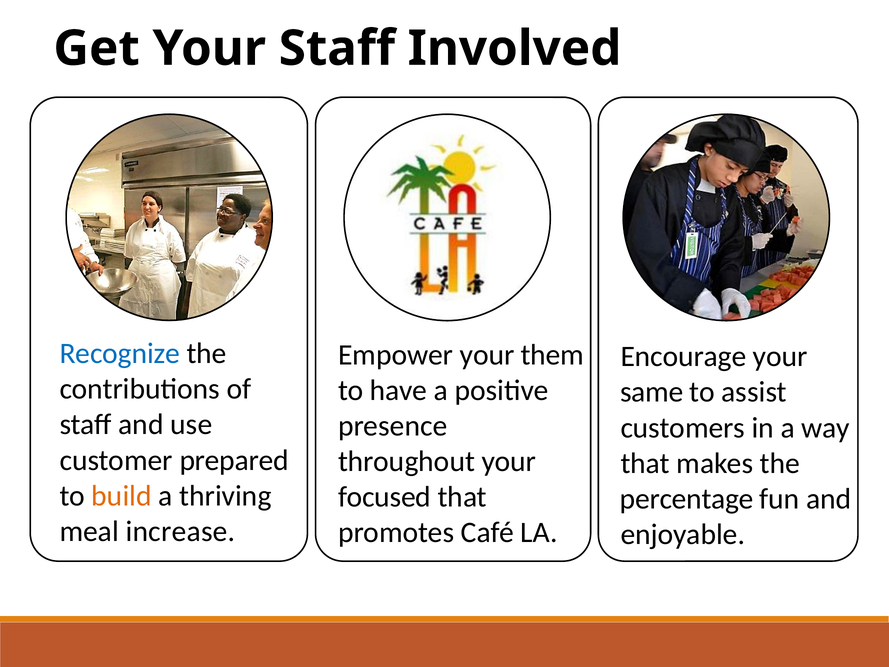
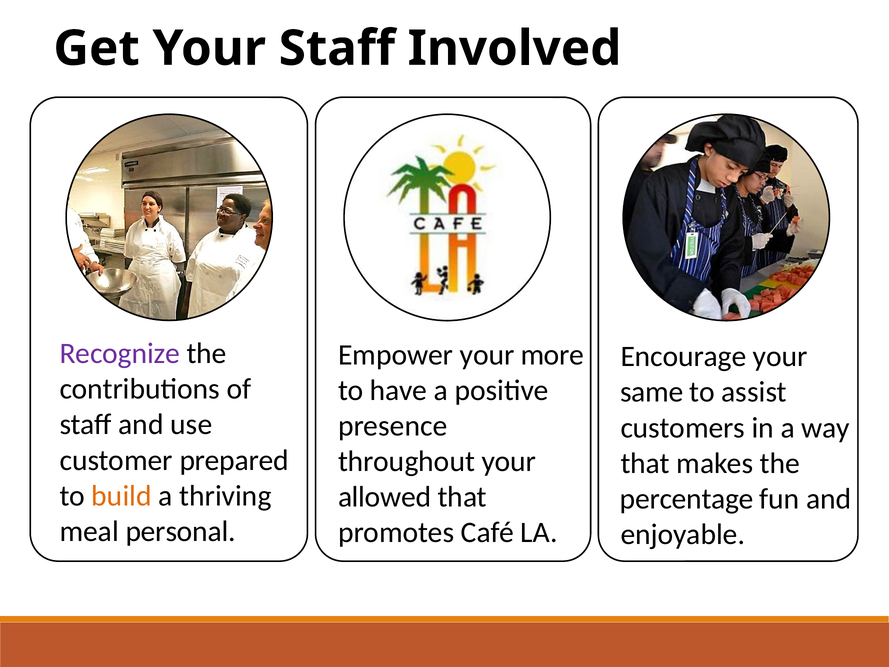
Recognize colour: blue -> purple (120, 353)
them: them -> more (552, 355)
focused: focused -> allowed (385, 497)
increase: increase -> personal (181, 531)
